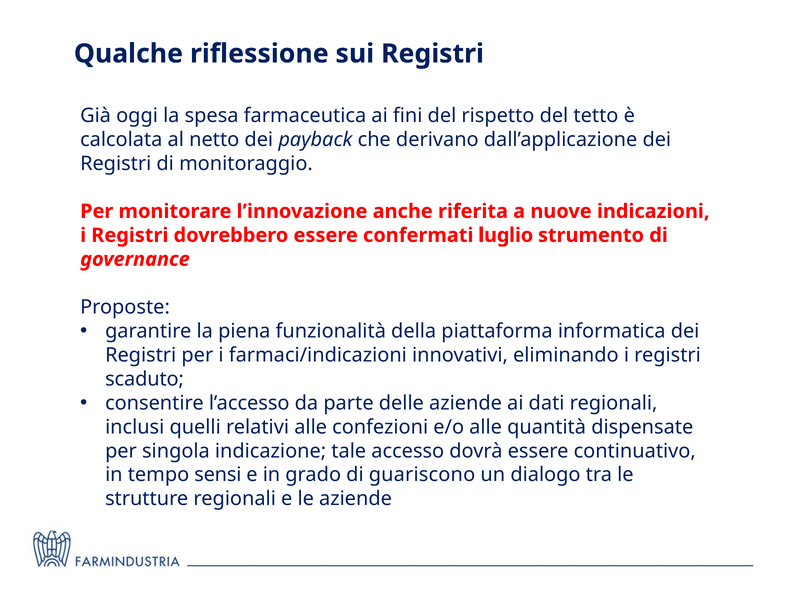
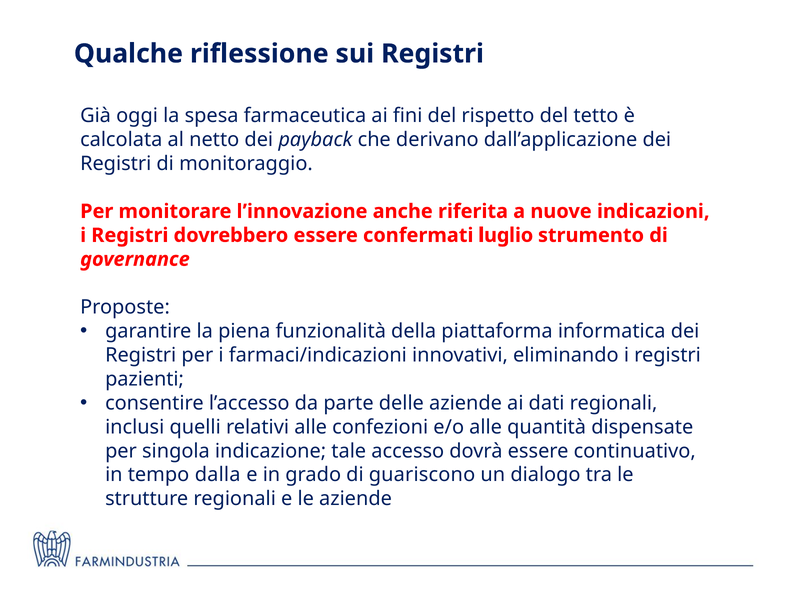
scaduto: scaduto -> pazienti (145, 379)
sensi: sensi -> dalla (218, 475)
